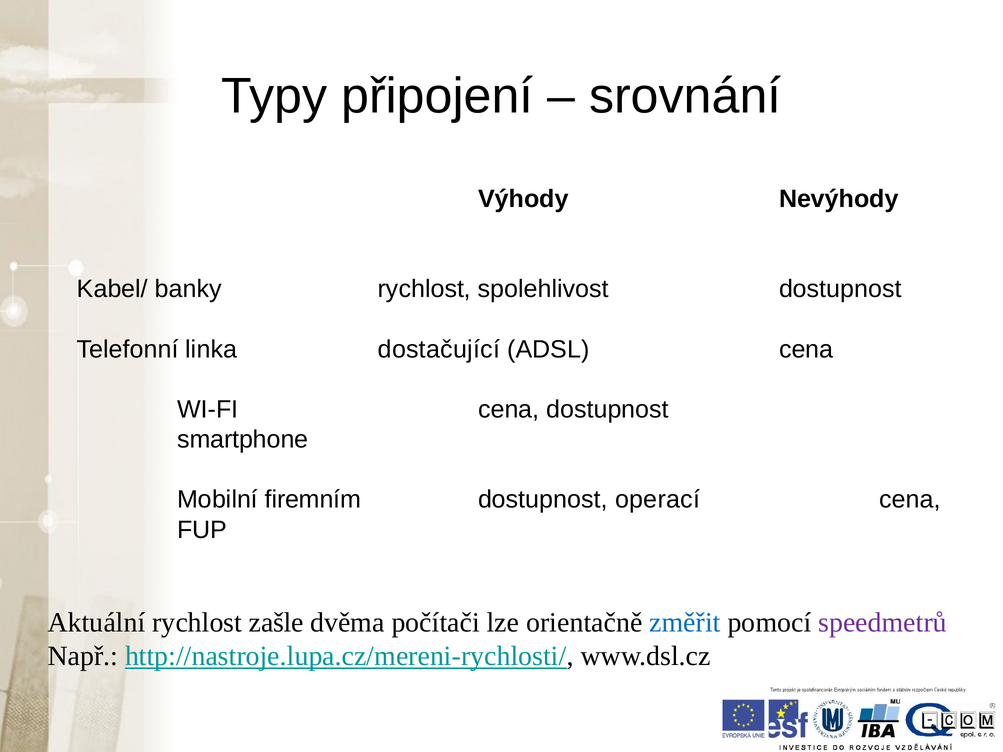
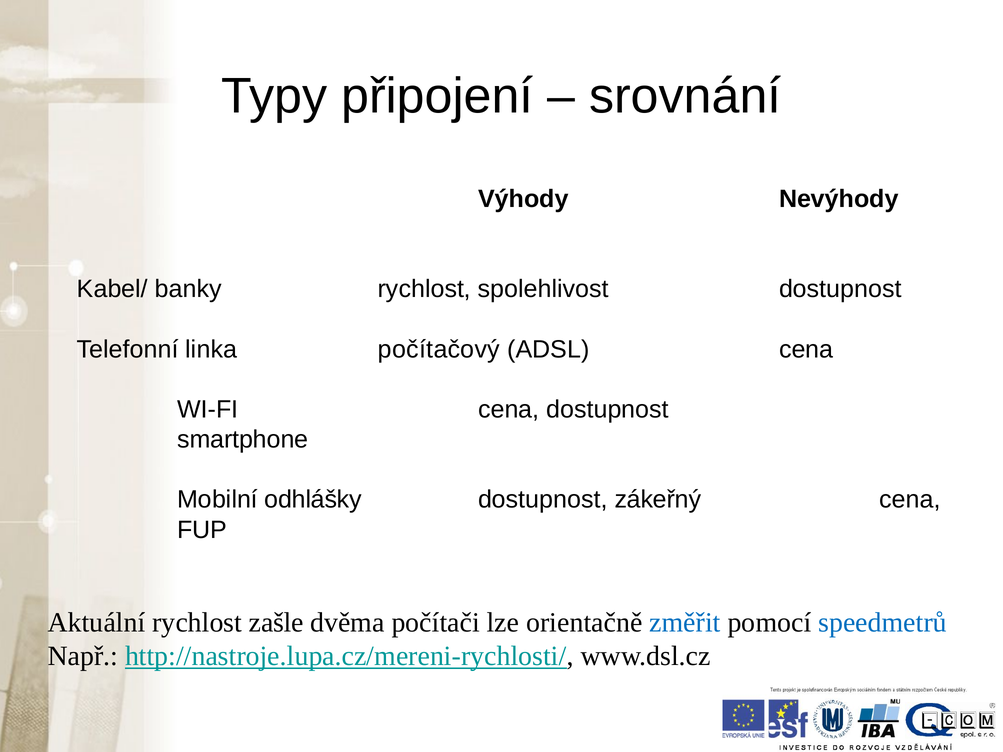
dostačující: dostačující -> počítačový (439, 349)
firemním: firemním -> odhlášky (313, 500)
operací: operací -> zákeřný (658, 500)
speedmetrů colour: purple -> blue (883, 623)
